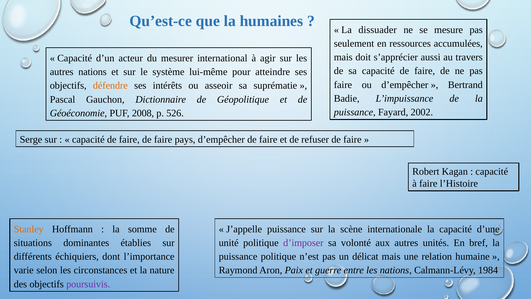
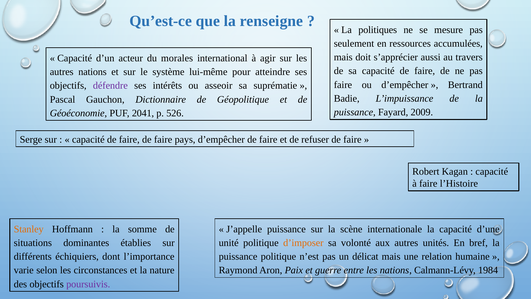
humaines: humaines -> renseigne (271, 21)
dissuader: dissuader -> politiques (378, 30)
mesurer: mesurer -> morales (177, 58)
défendre colour: orange -> purple (110, 86)
2002: 2002 -> 2009 (422, 112)
2008: 2008 -> 2041 (143, 113)
d’imposer colour: purple -> orange (303, 243)
